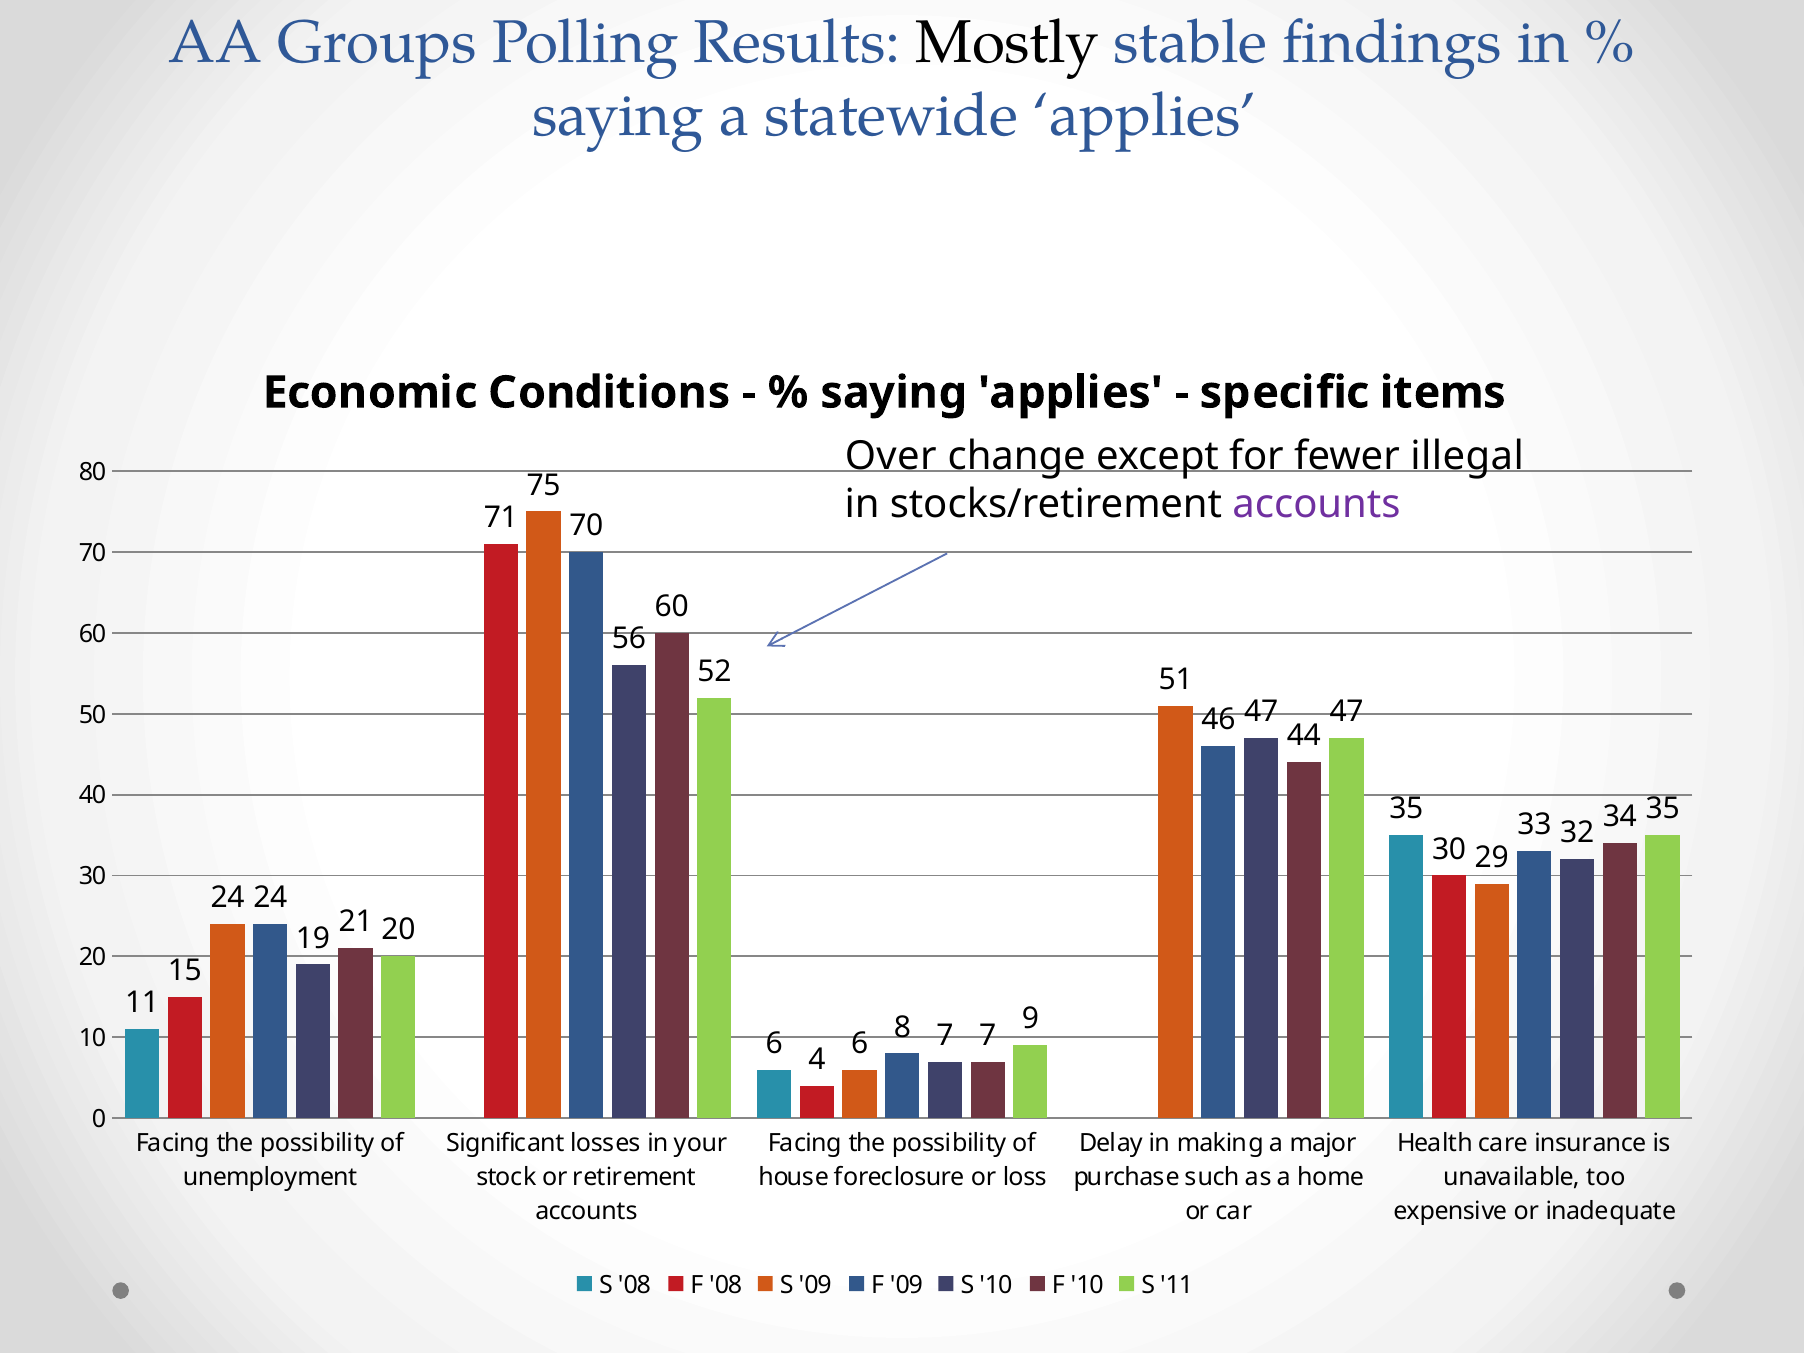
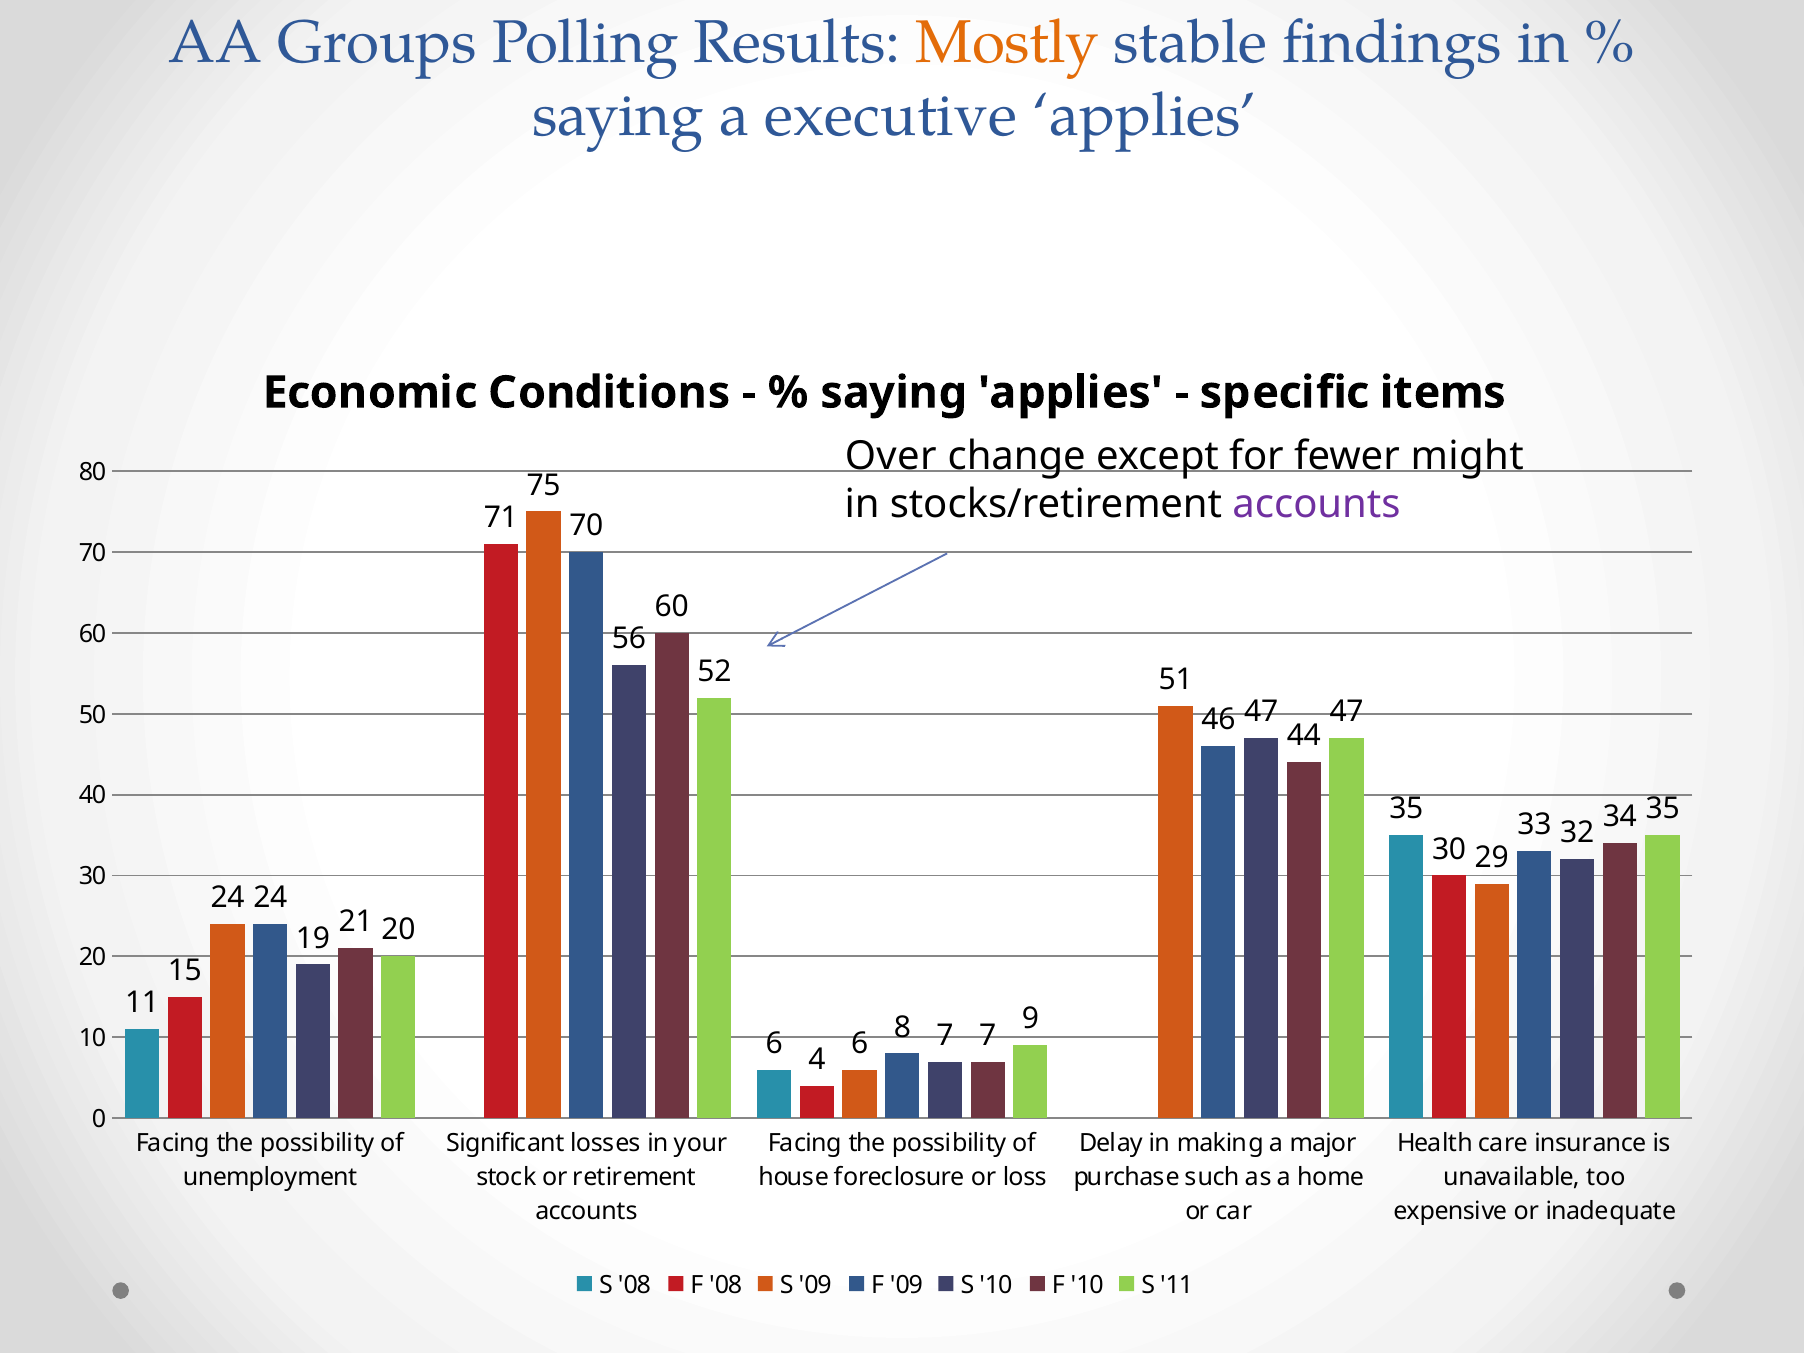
Mostly colour: black -> orange (1007, 43)
statewide: statewide -> executive (891, 115)
illegal: illegal -> might (1467, 457)
